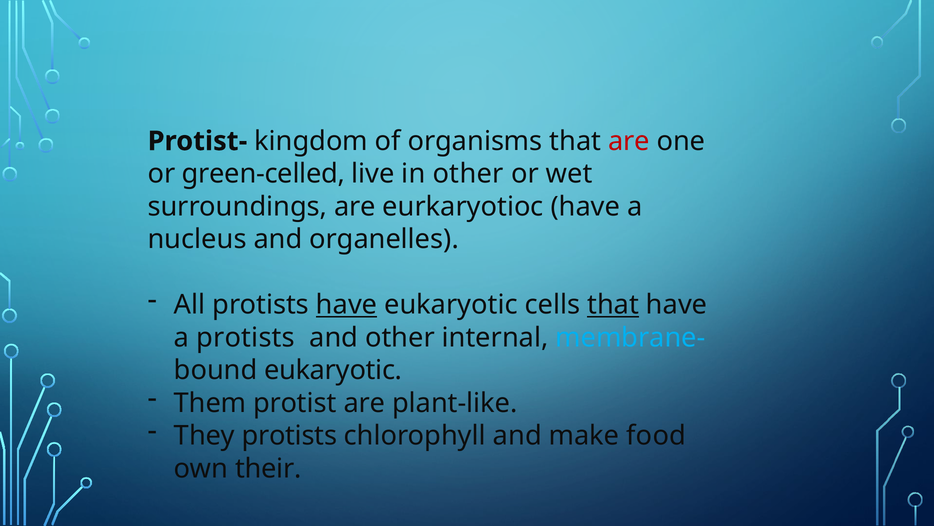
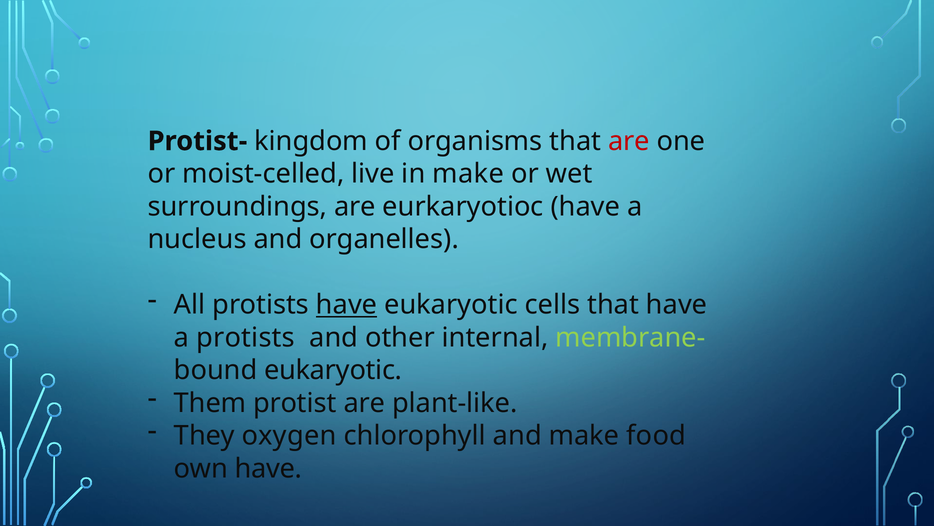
green-celled: green-celled -> moist-celled (263, 174)
in other: other -> make (468, 174)
that underline: present -> none (613, 305)
membrane- colour: light blue -> light green (630, 337)
They protists: protists -> oxygen (289, 435)
own their: their -> have (268, 468)
